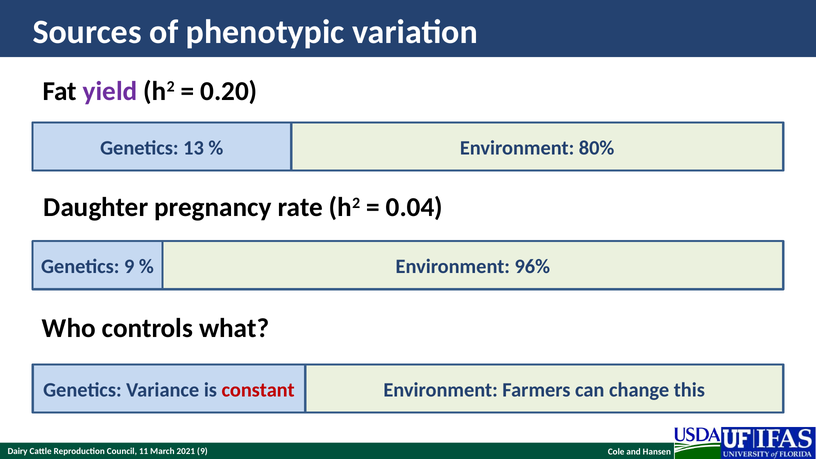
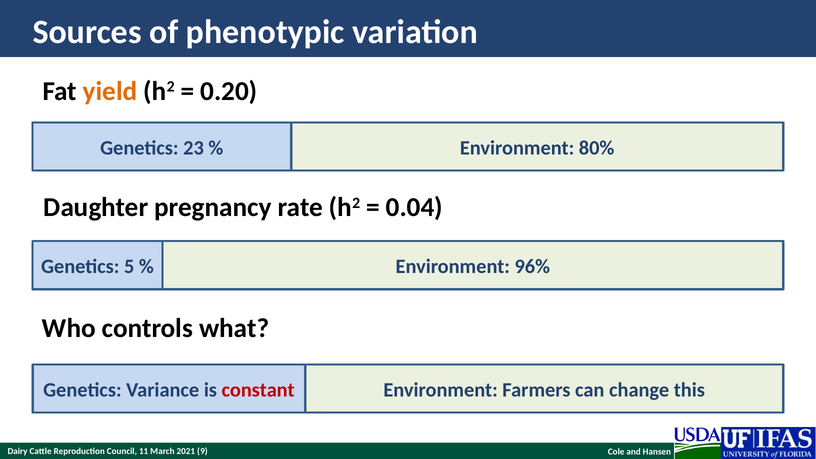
yield colour: purple -> orange (110, 91)
13: 13 -> 23 (194, 148)
Genetics 9: 9 -> 5 (129, 267)
